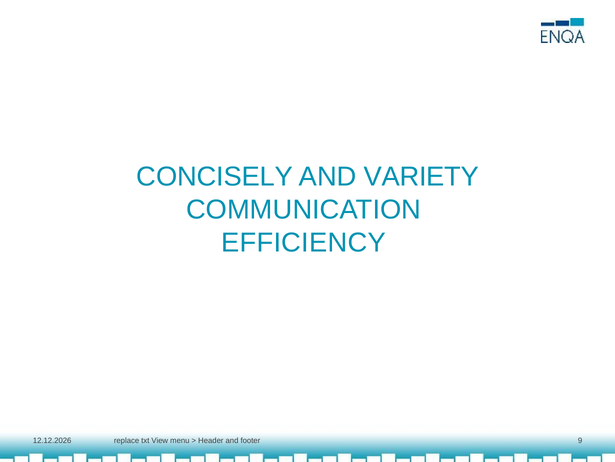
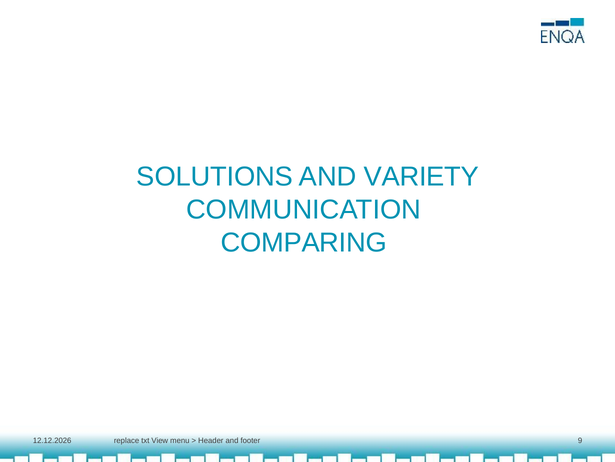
CONCISELY: CONCISELY -> SOLUTIONS (215, 177)
EFFICIENCY: EFFICIENCY -> COMPARING (304, 242)
